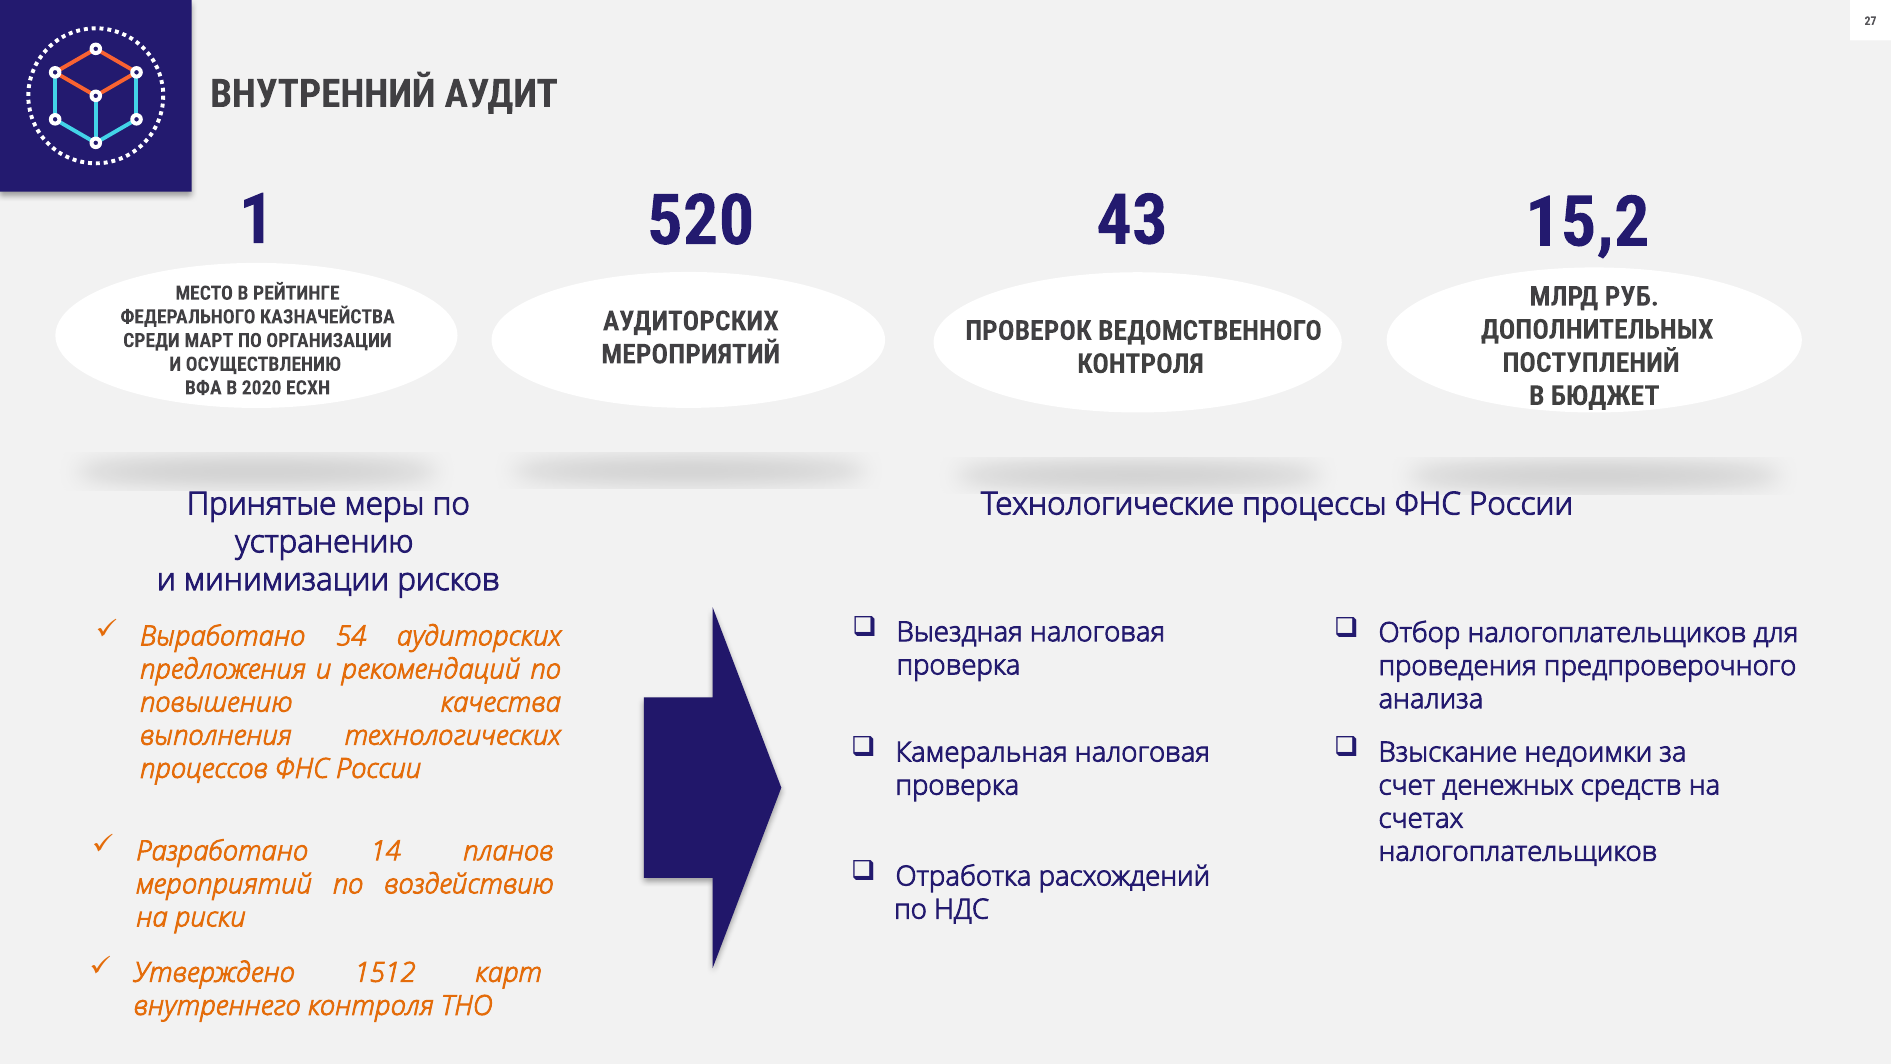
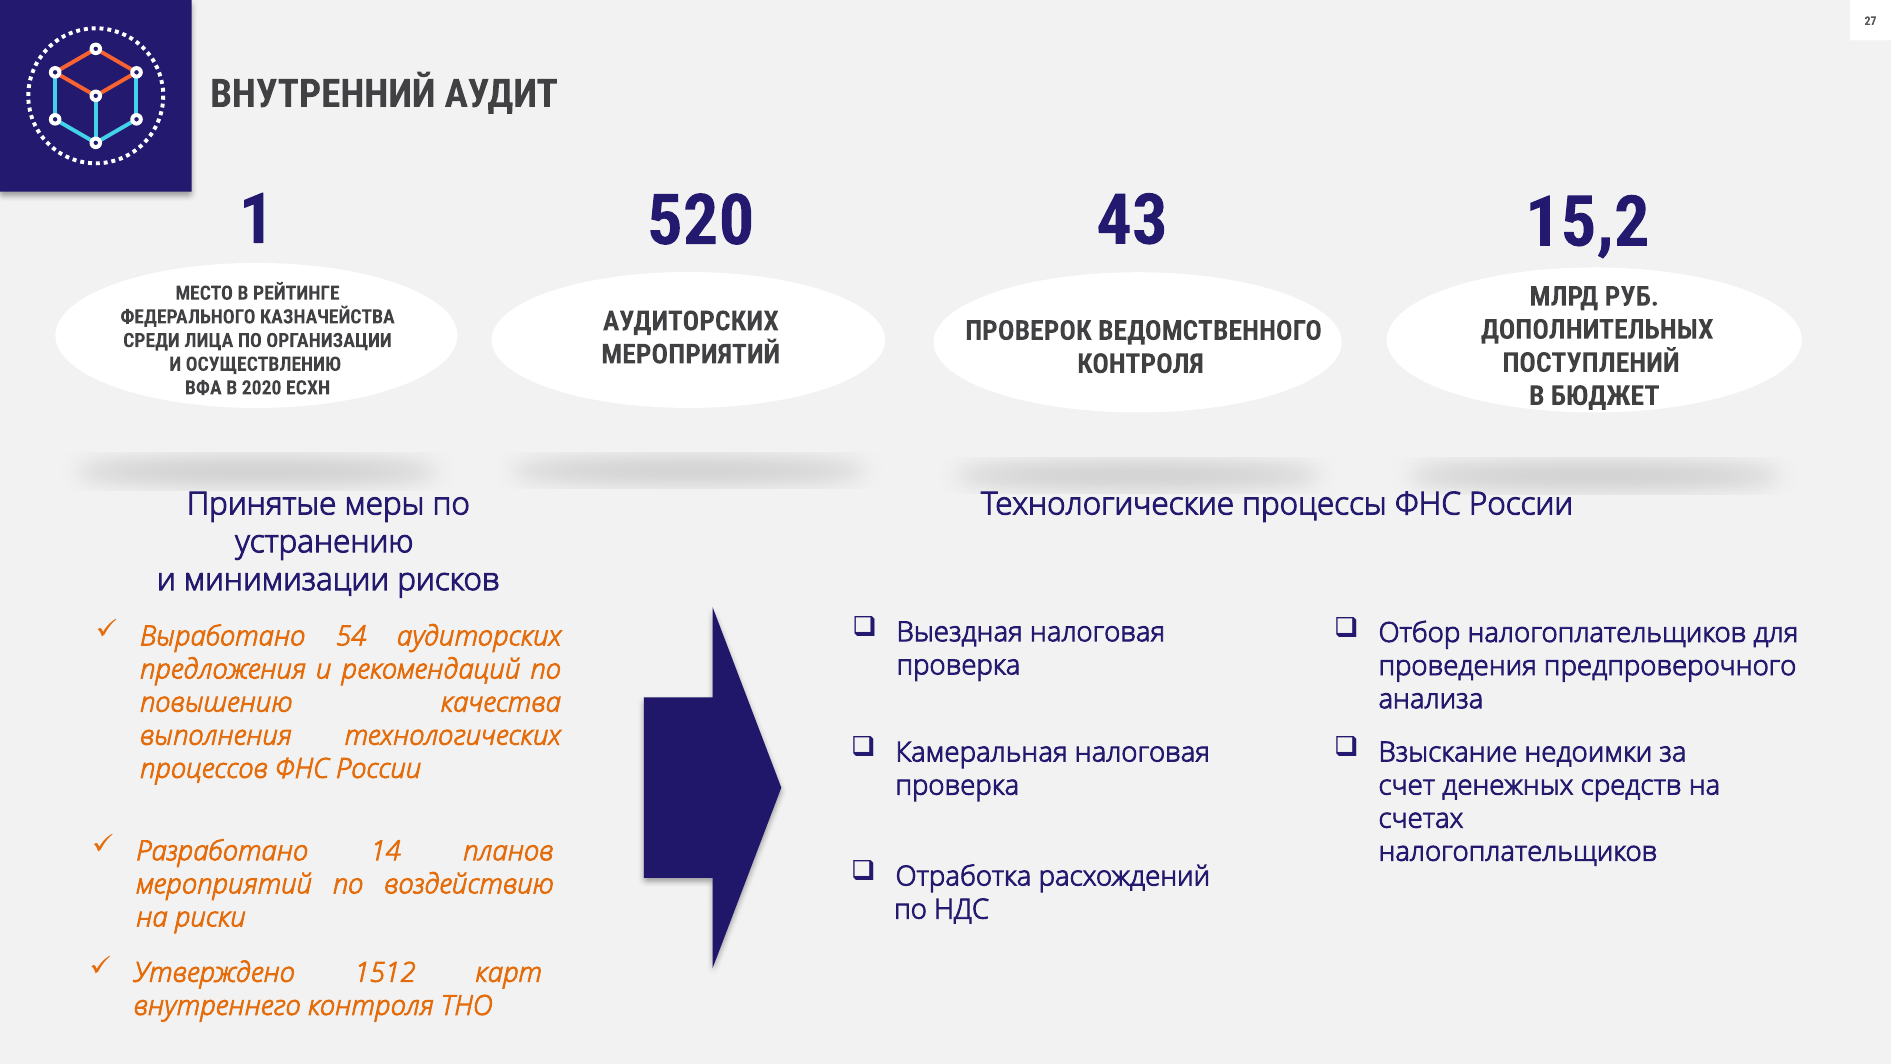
МАРТ: МАРТ -> ЛИЦА (209, 340)
